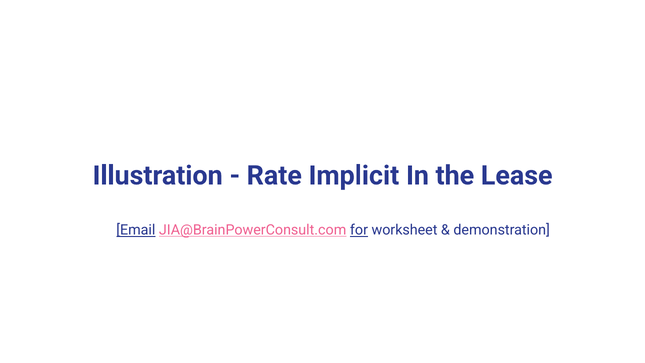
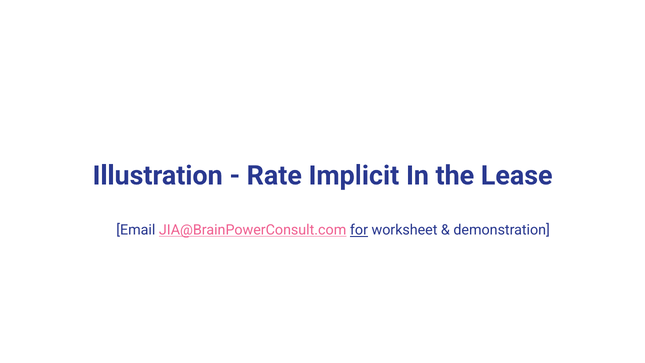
Email underline: present -> none (136, 230)
